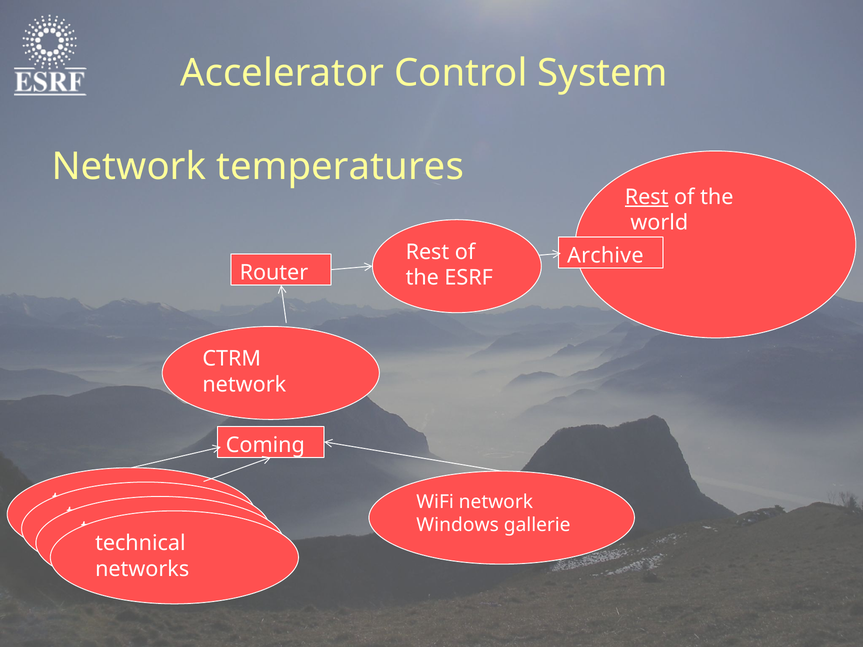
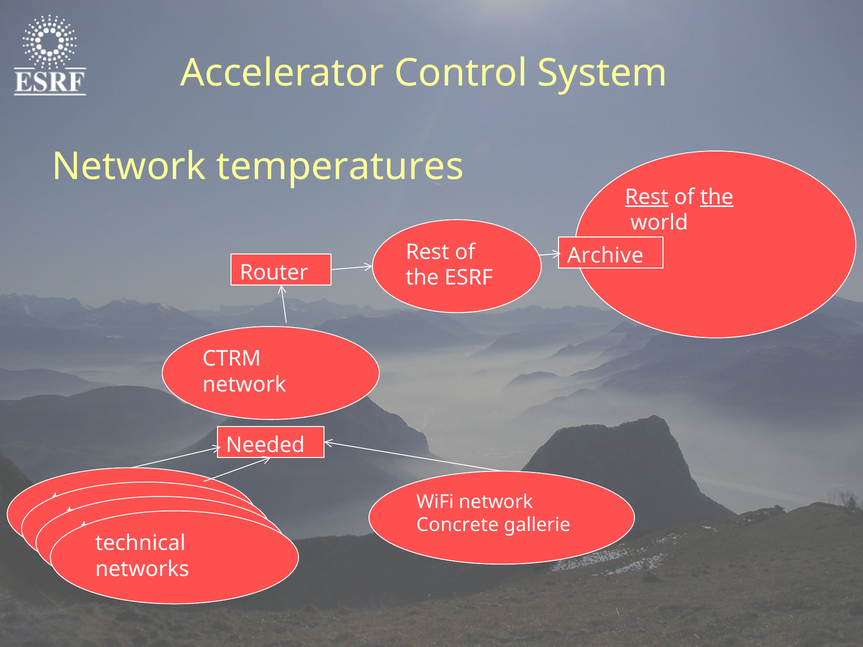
the underline: none -> present (717, 197)
Coming: Coming -> Needed (265, 445)
Windows: Windows -> Concrete (458, 525)
